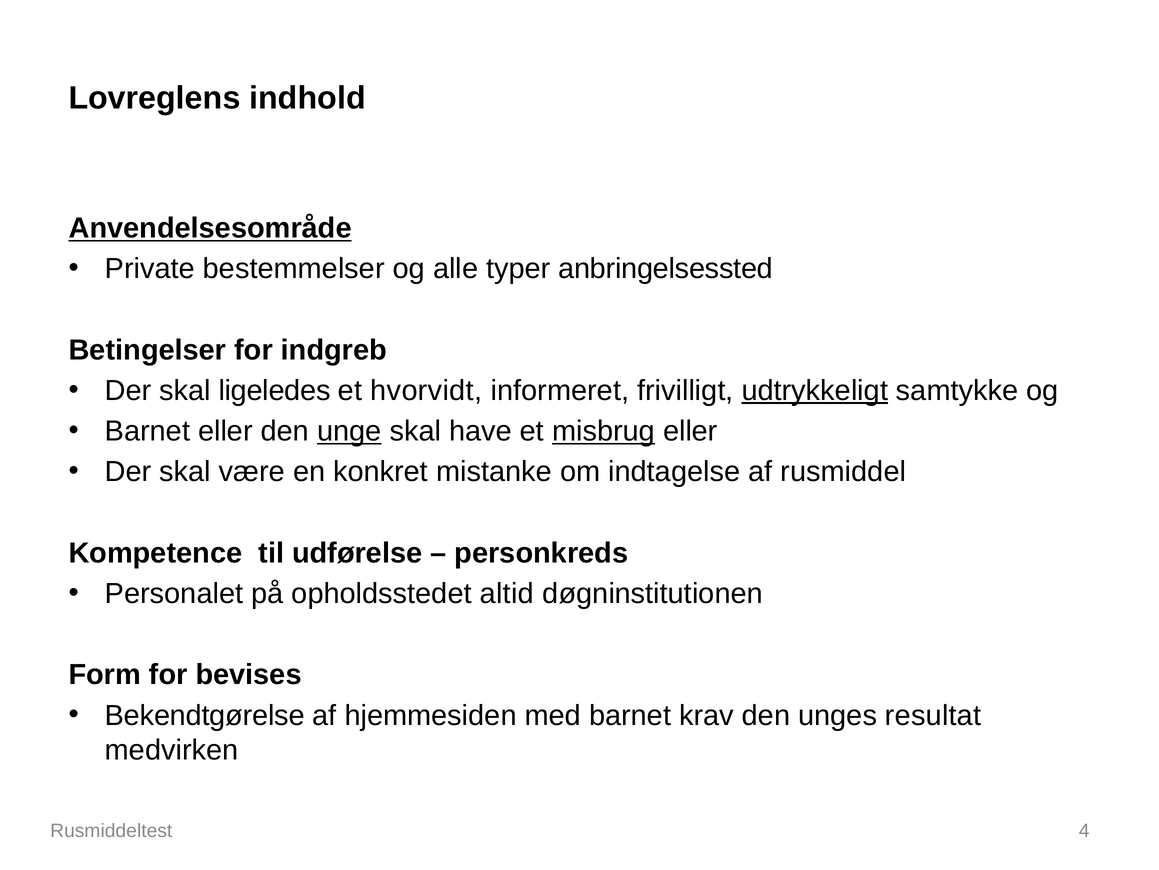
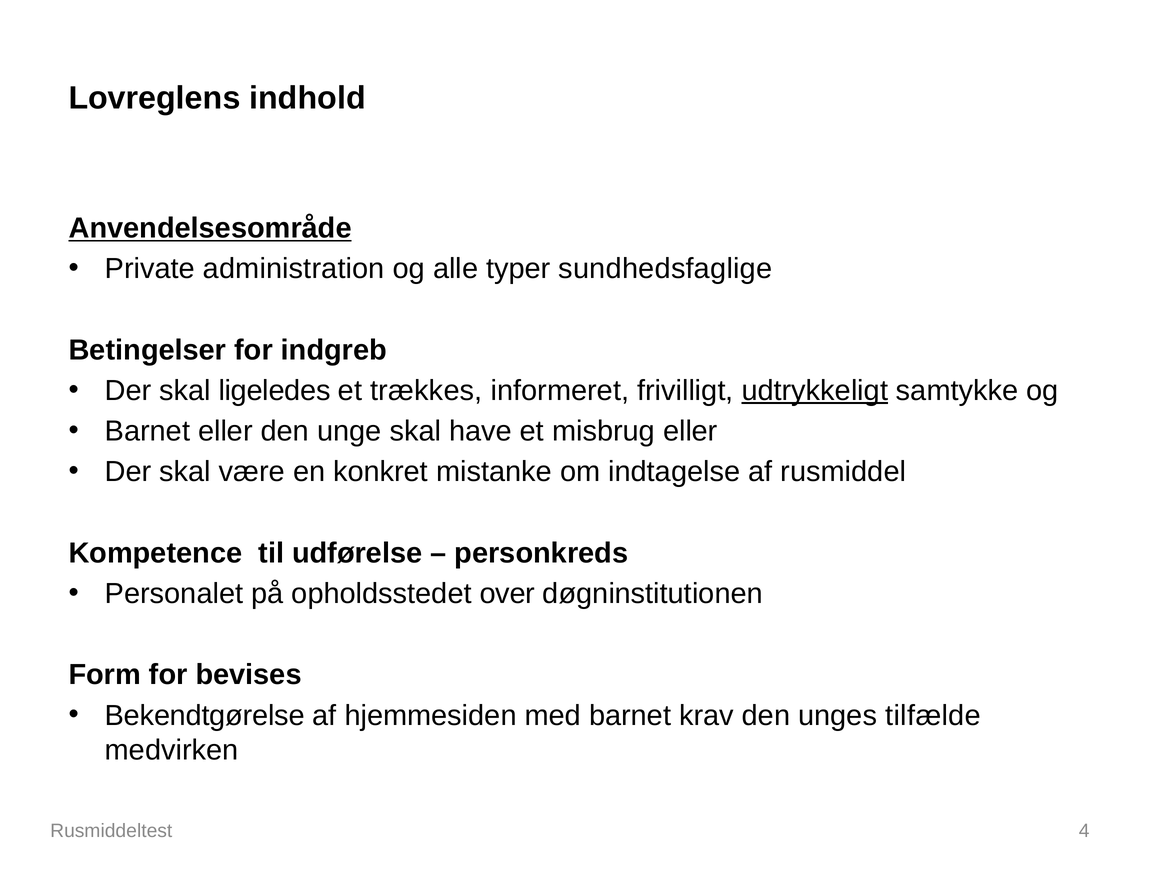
bestemmelser: bestemmelser -> administration (294, 269)
anbringelsessted: anbringelsessted -> sundhedsfaglige (665, 269)
hvorvidt: hvorvidt -> trækkes (426, 390)
unge underline: present -> none (349, 431)
misbrug underline: present -> none (604, 431)
altid: altid -> over (507, 593)
resultat: resultat -> tilfælde (933, 715)
